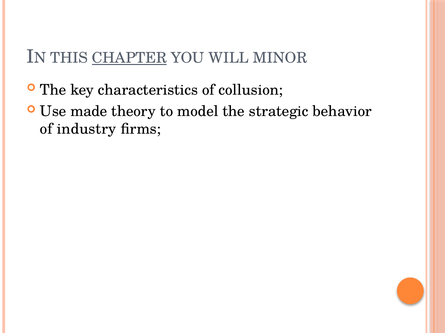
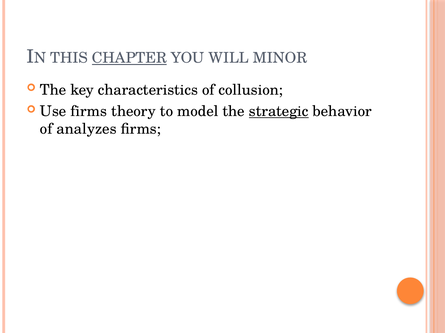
Use made: made -> firms (89, 112)
strategic underline: none -> present (279, 112)
industry: industry -> analyzes (87, 129)
